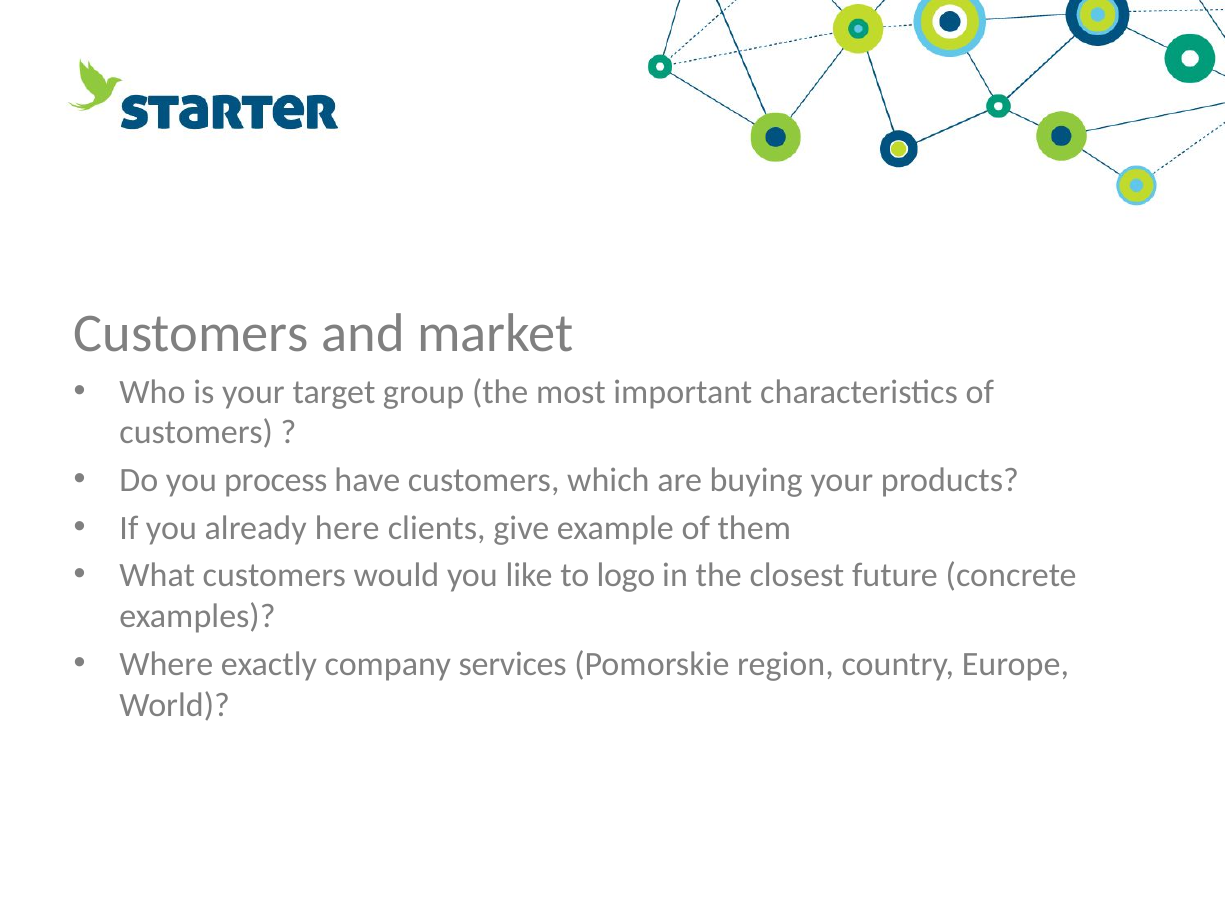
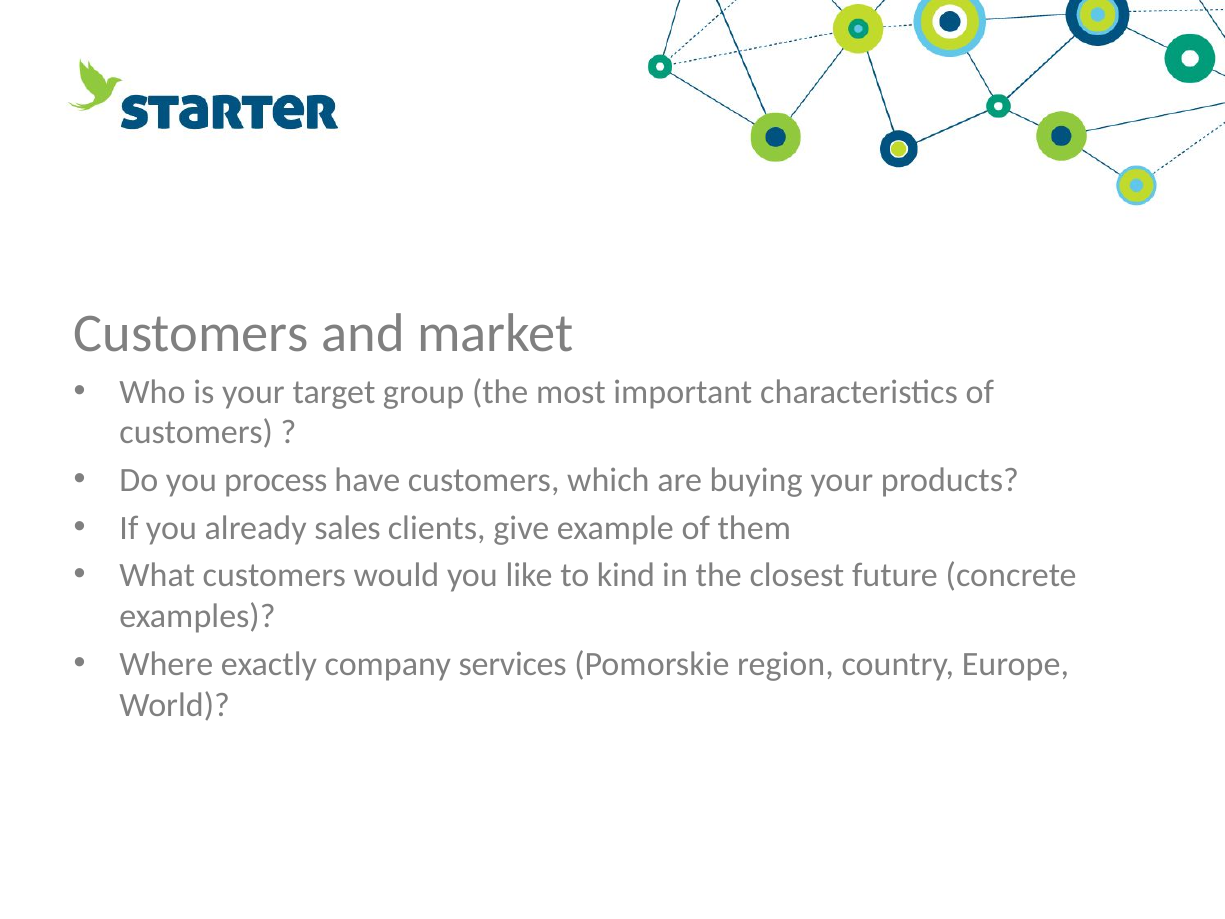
here: here -> sales (348, 528)
logo: logo -> kind (626, 576)
